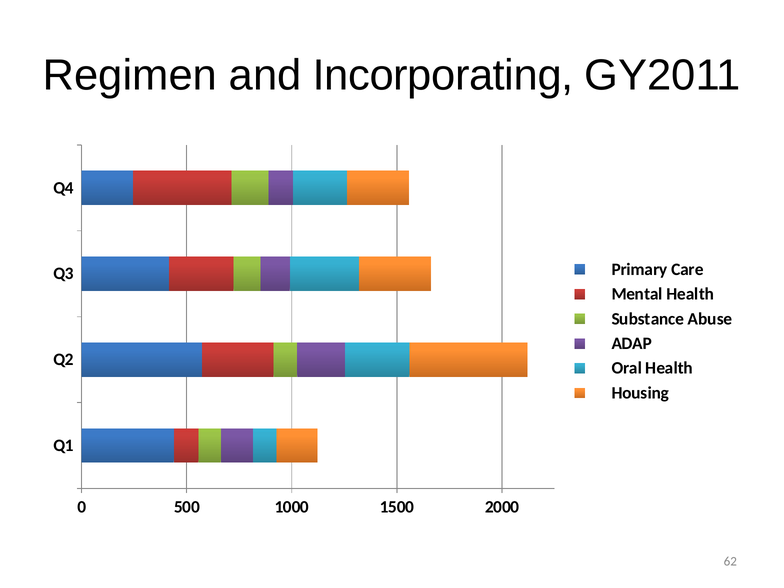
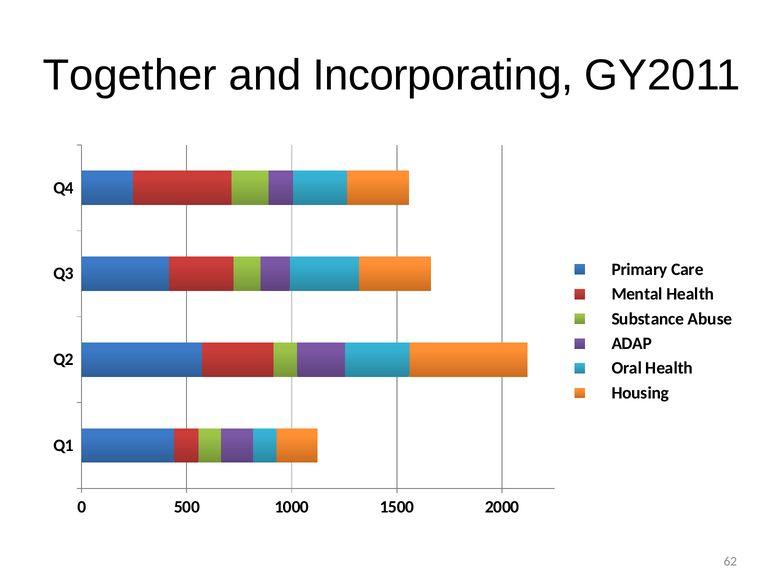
Regimen: Regimen -> Together (130, 76)
